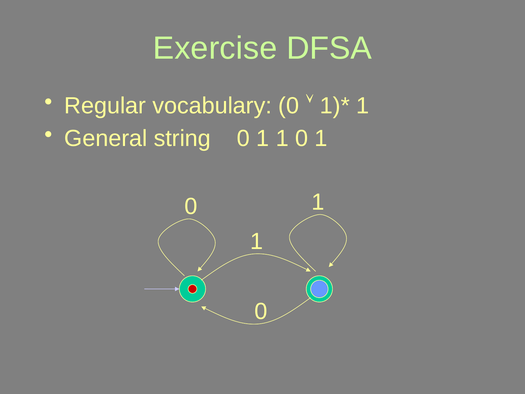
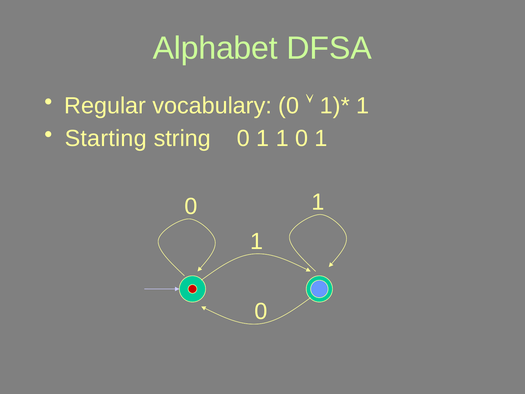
Exercise: Exercise -> Alphabet (215, 48)
General: General -> Starting (106, 138)
